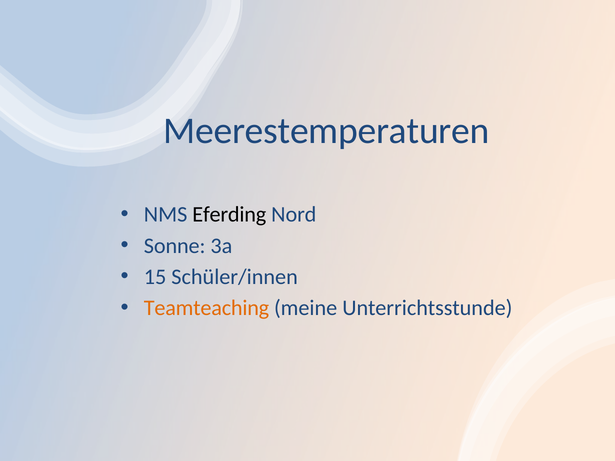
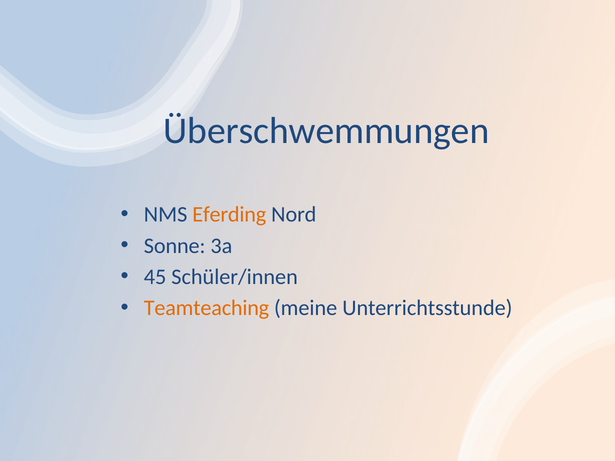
Meerestemperaturen: Meerestemperaturen -> Überschwemmungen (326, 131)
Eferding colour: black -> orange (229, 215)
15: 15 -> 45 (155, 277)
